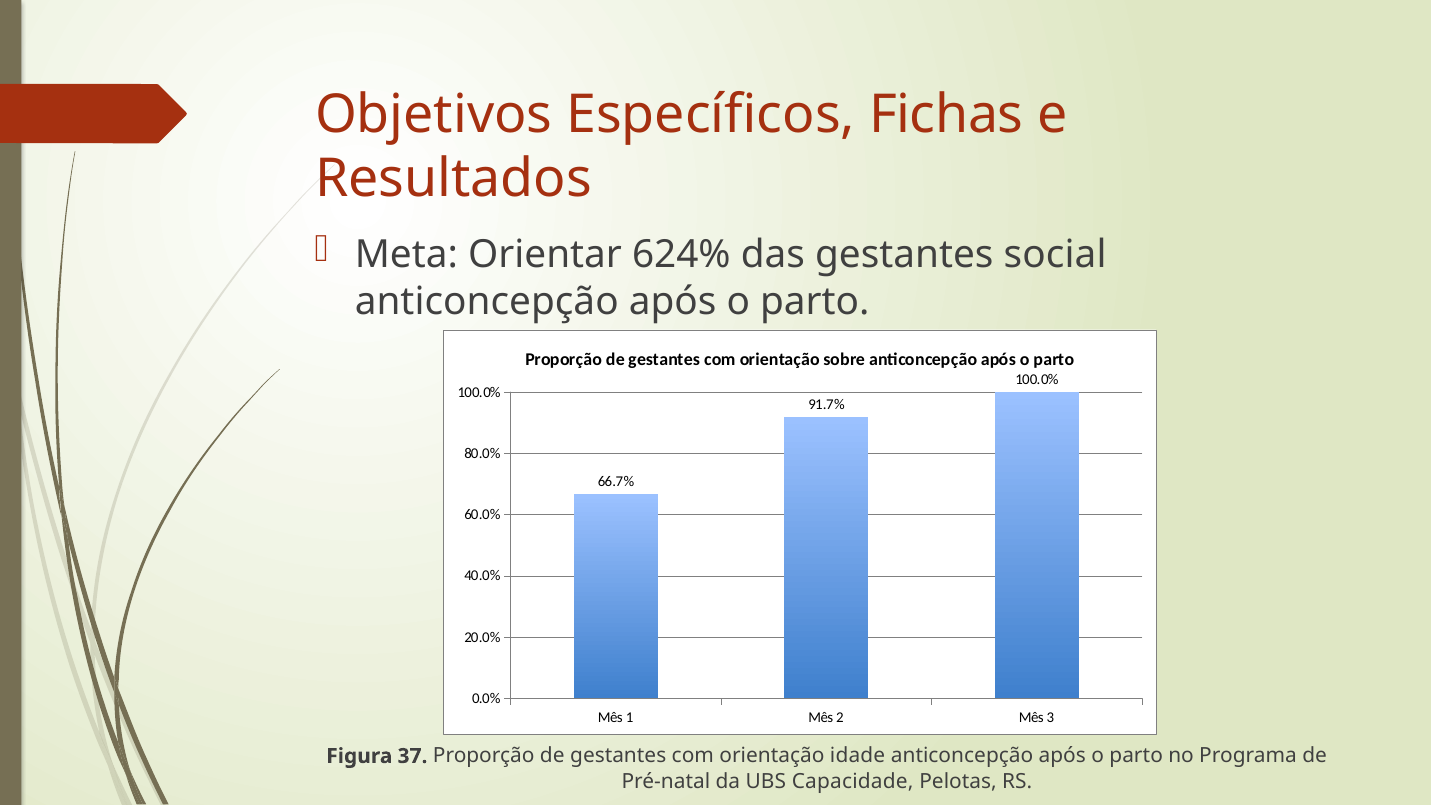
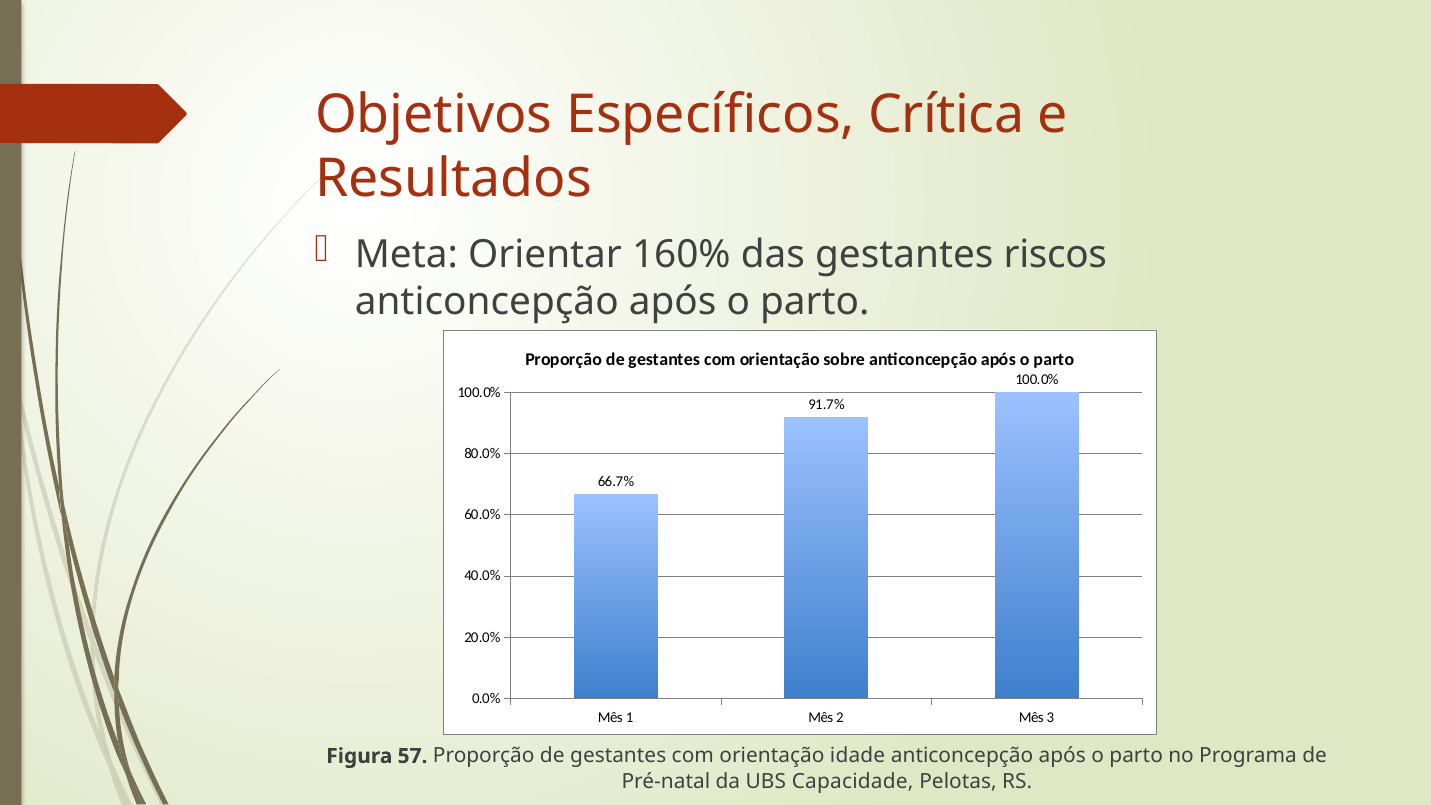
Fichas: Fichas -> Crítica (946, 115)
624%: 624% -> 160% (681, 255)
social: social -> riscos (1055, 255)
37: 37 -> 57 (413, 756)
